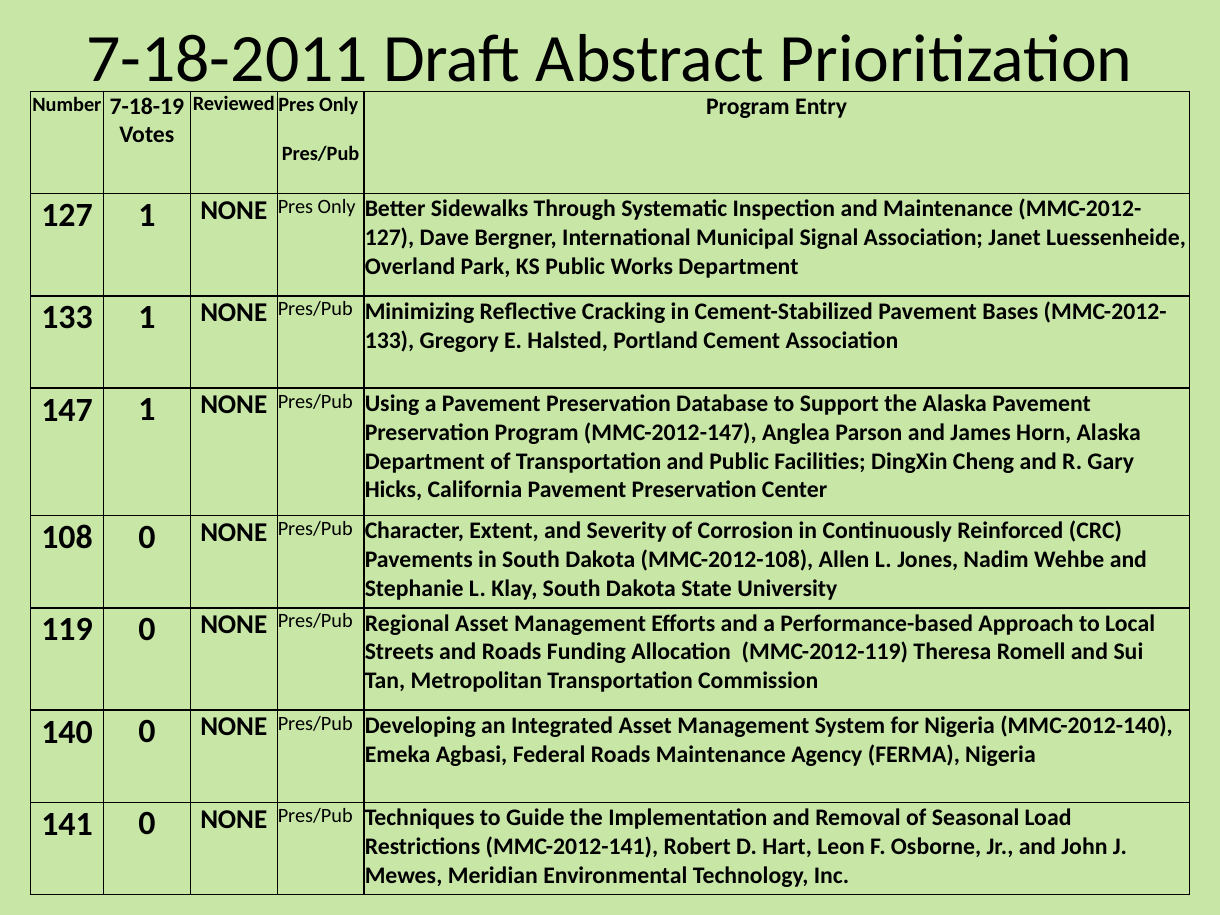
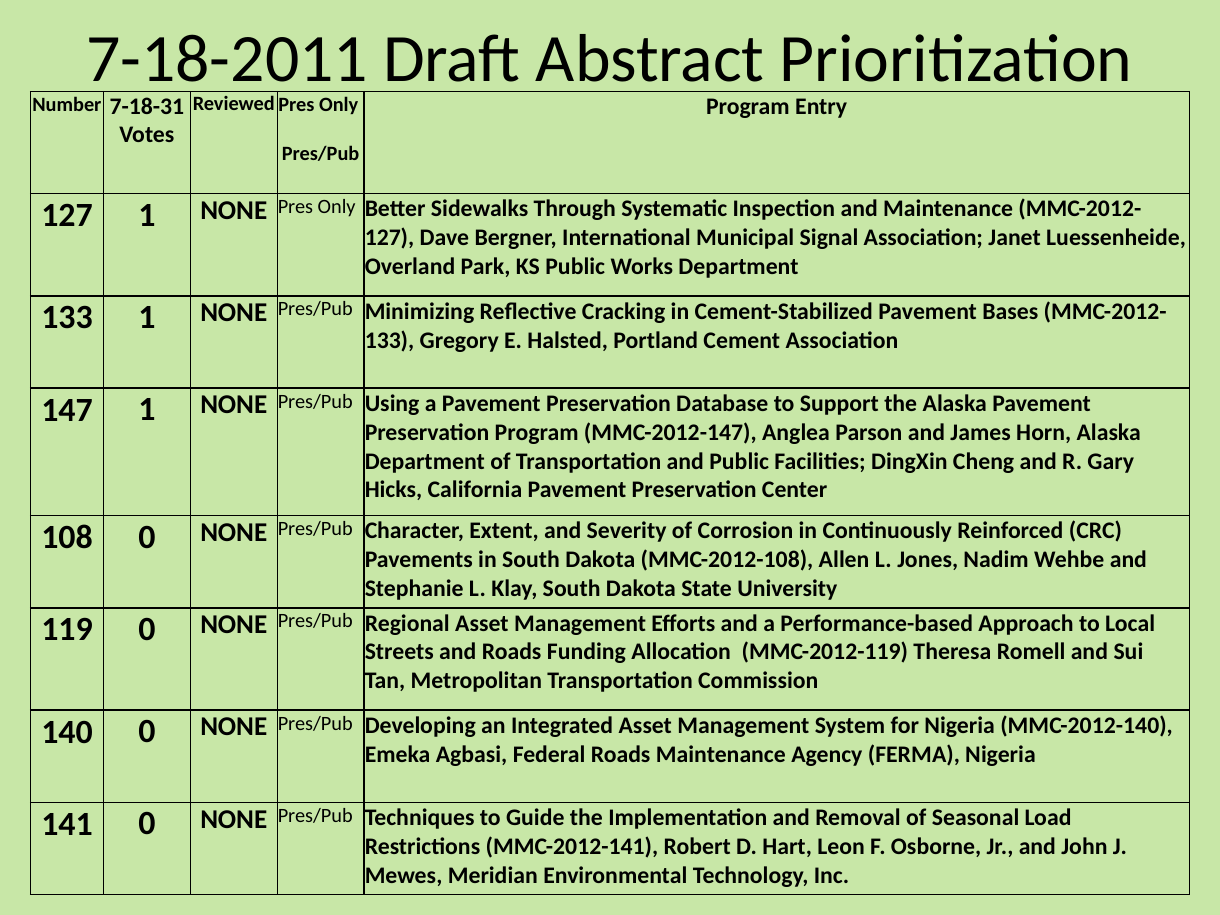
7-18-19: 7-18-19 -> 7-18-31 (147, 106)
